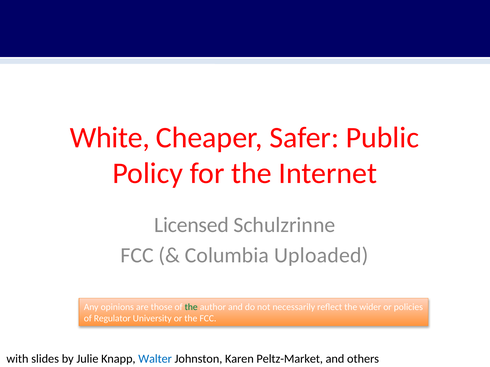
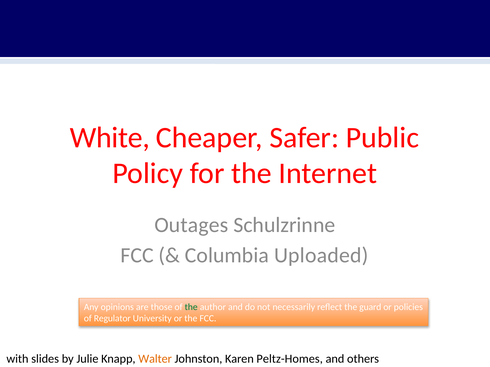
Licensed: Licensed -> Outages (191, 225)
wider: wider -> guard (370, 307)
Walter colour: blue -> orange (155, 359)
Peltz-Market: Peltz-Market -> Peltz-Homes (290, 359)
